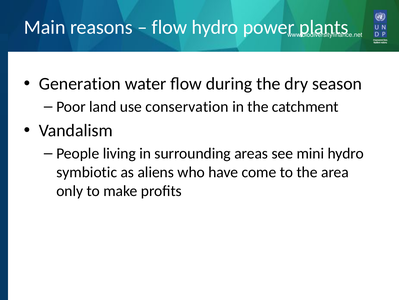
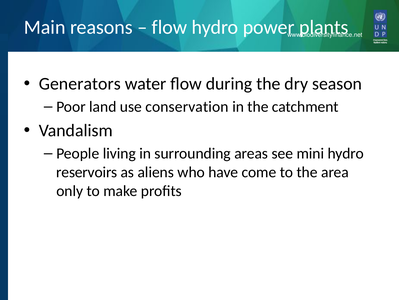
Generation: Generation -> Generators (80, 84)
symbiotic: symbiotic -> reservoirs (87, 172)
